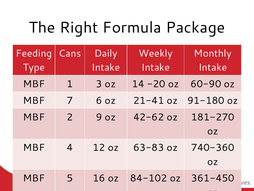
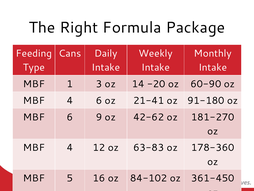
7: 7 -> 4 (70, 100)
MBF 2: 2 -> 6 (70, 117)
740-360: 740-360 -> 178-360 (213, 147)
